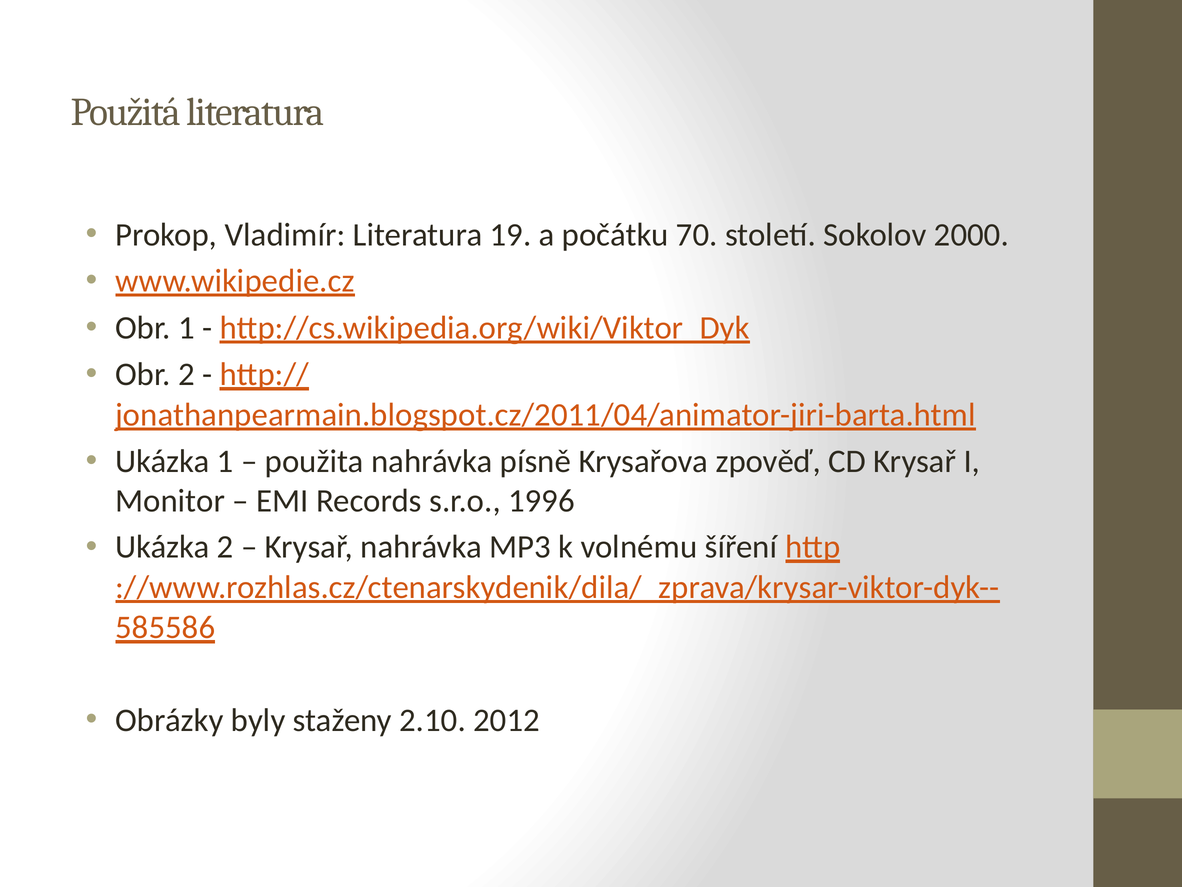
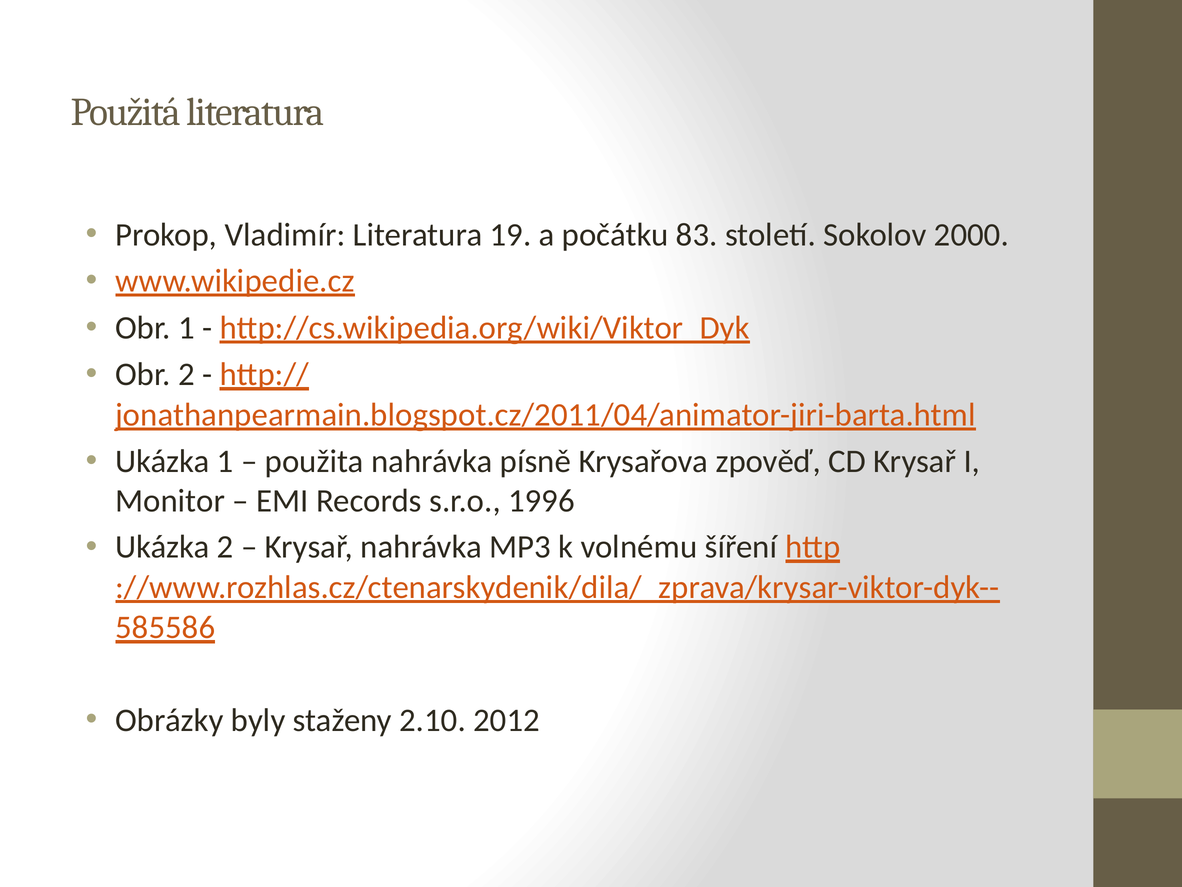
70: 70 -> 83 (697, 235)
